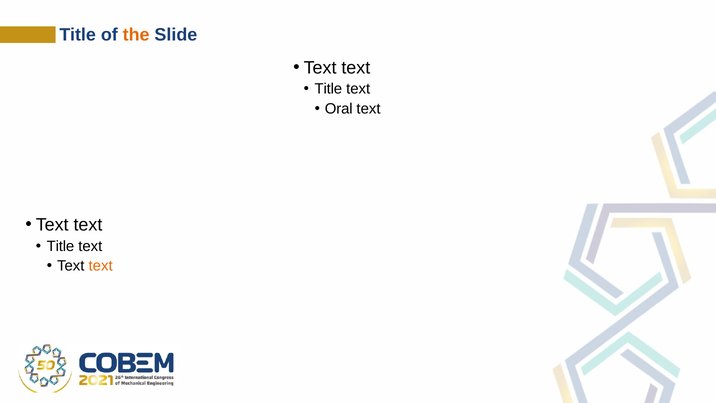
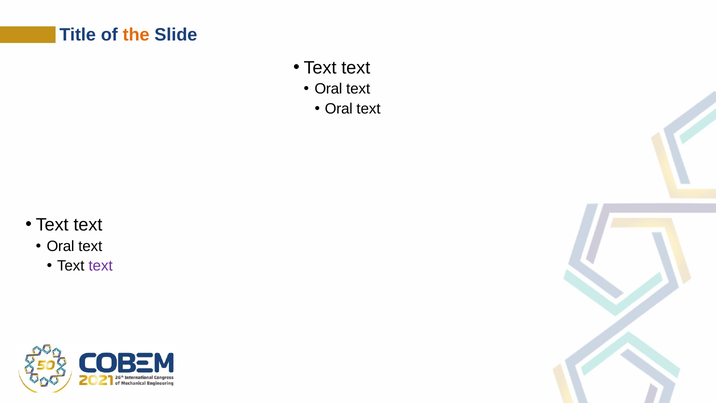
Title: Title -> Oral (328, 89)
Title: Title -> Oral (61, 246)
text colour: orange -> purple (101, 266)
